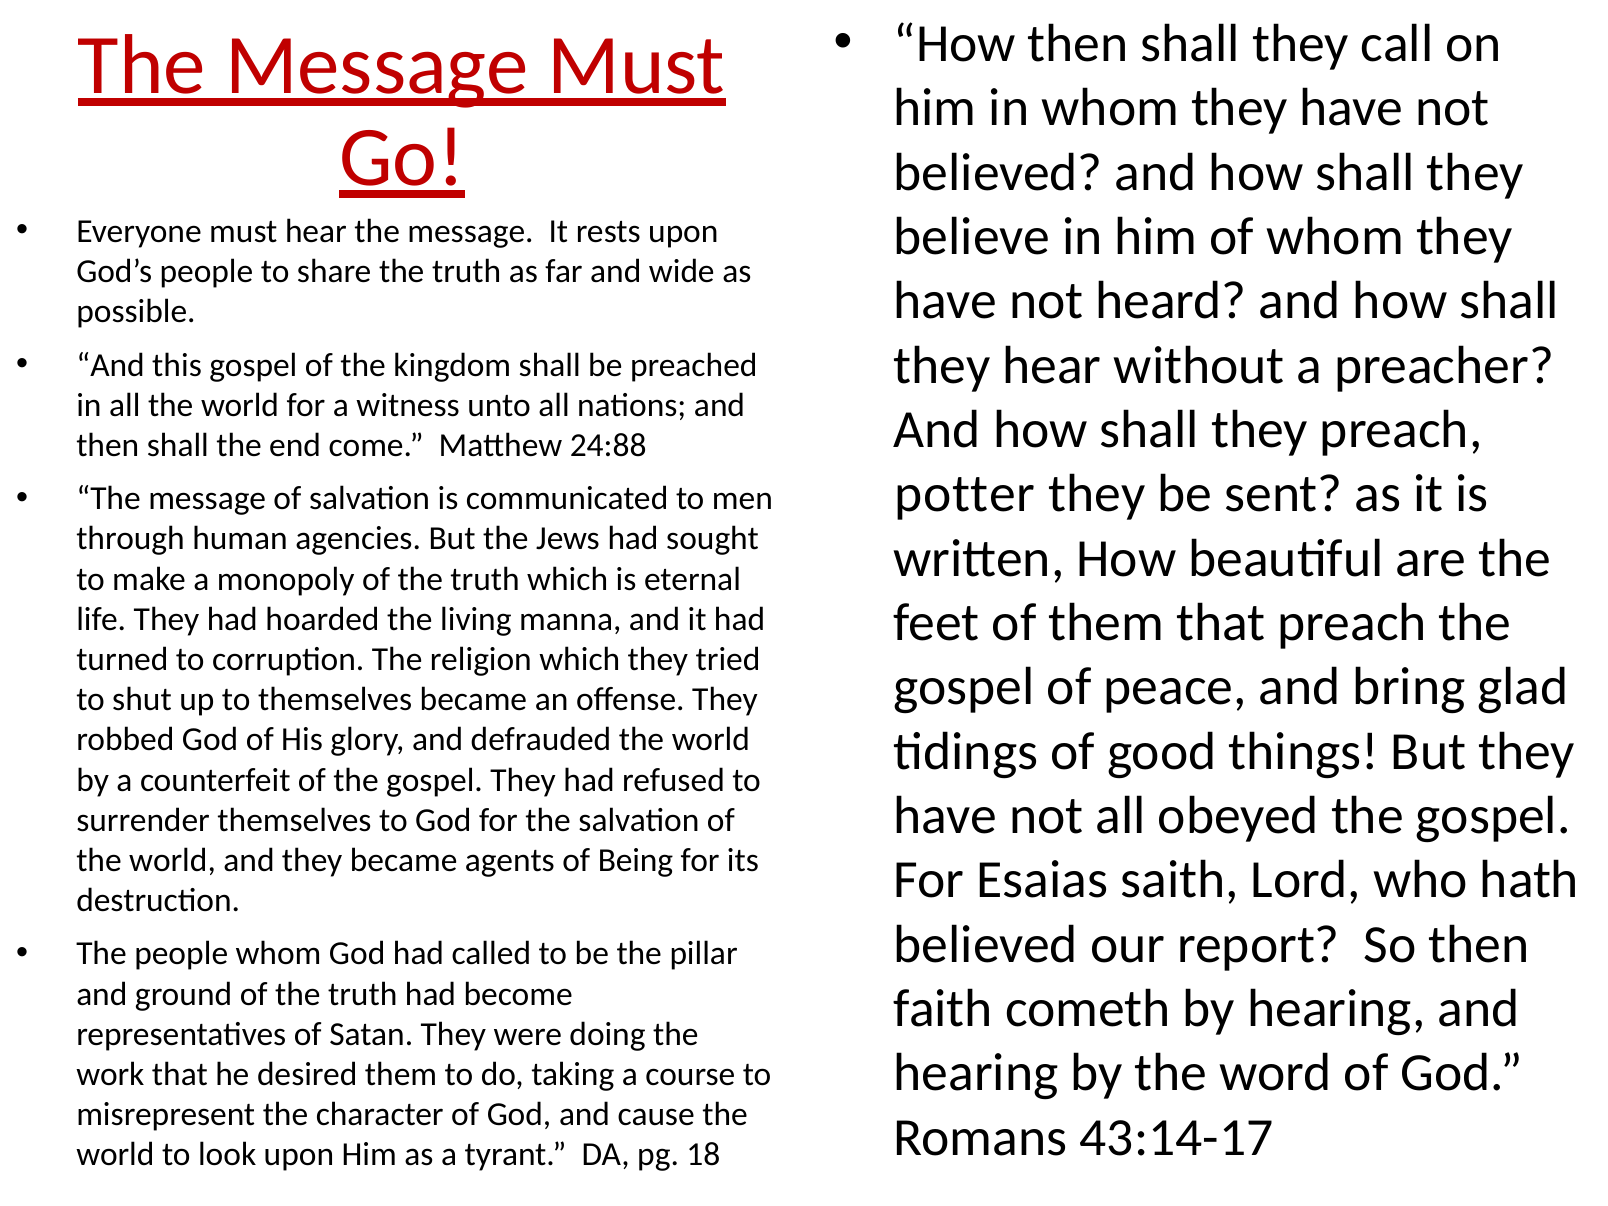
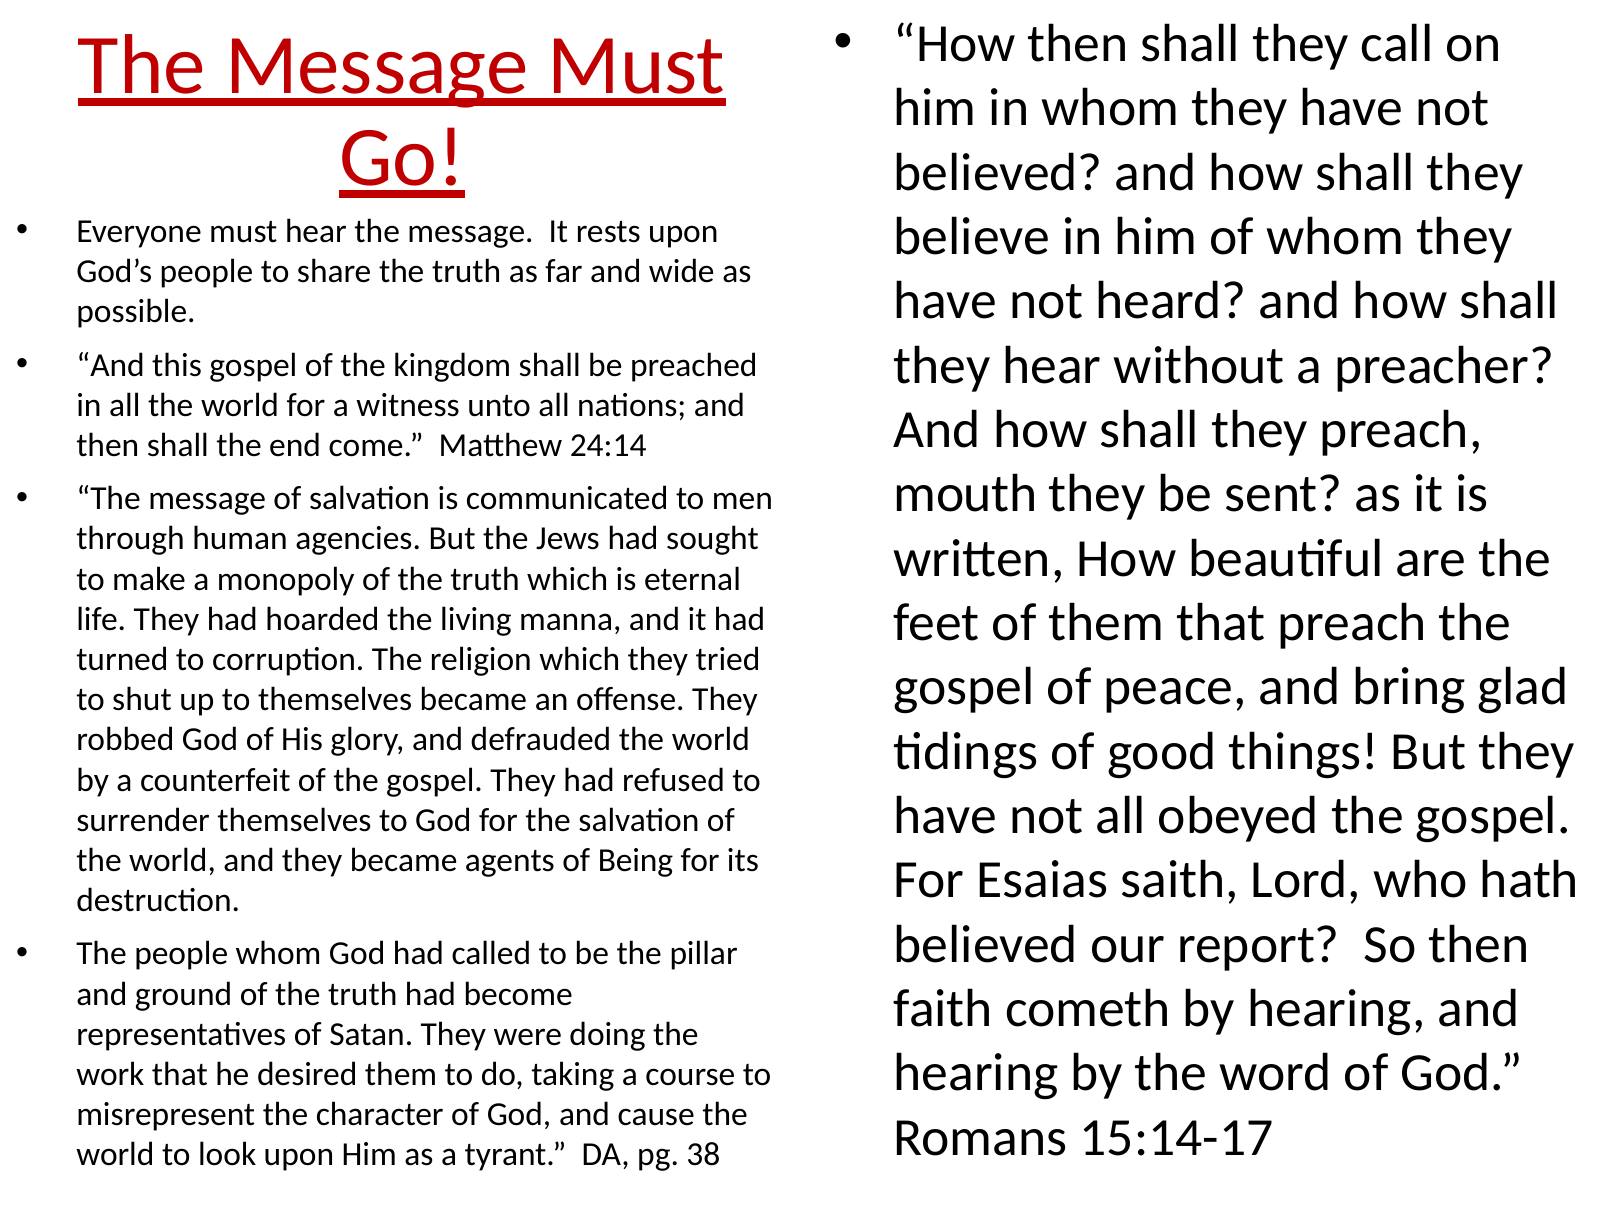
24:88: 24:88 -> 24:14 (608, 445)
potter: potter -> mouth (965, 494)
43:14-17: 43:14-17 -> 15:14-17 (1177, 1137)
18: 18 -> 38 (703, 1155)
